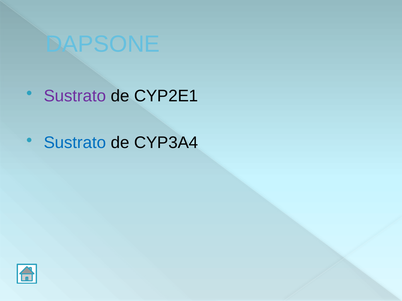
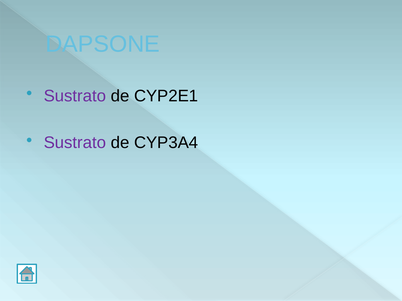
Sustrato colour: blue -> purple (75, 143)
